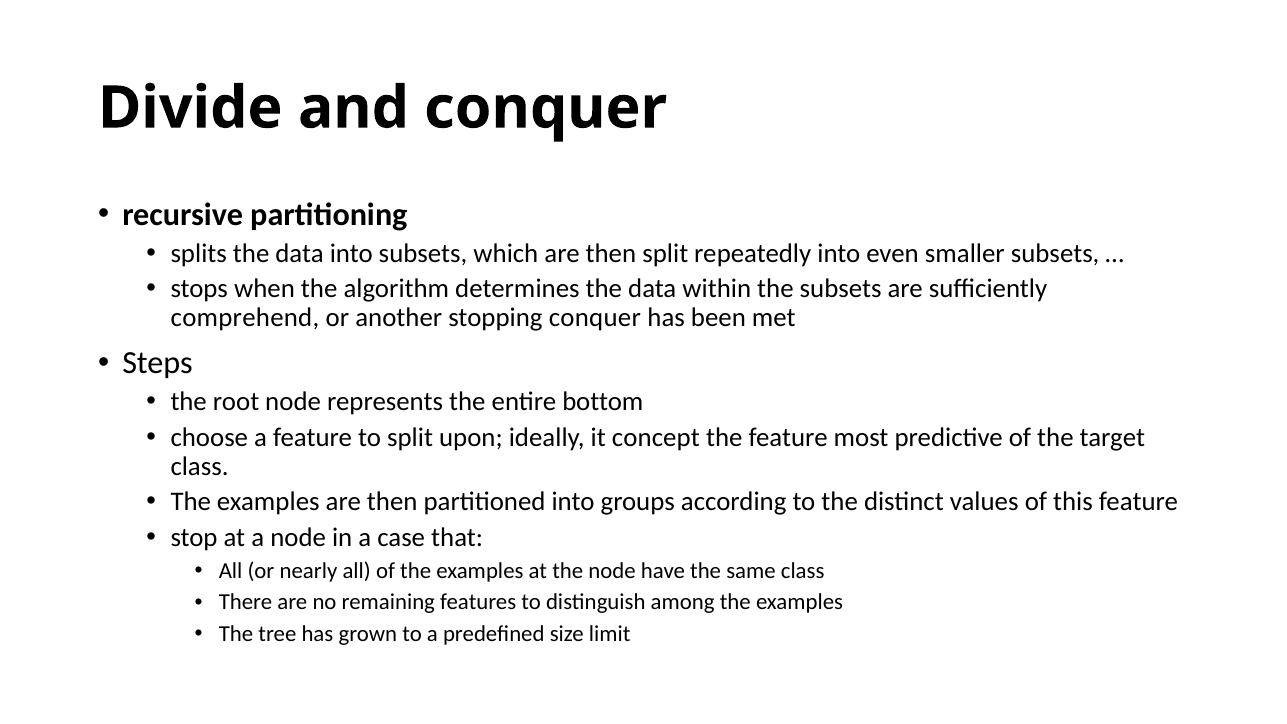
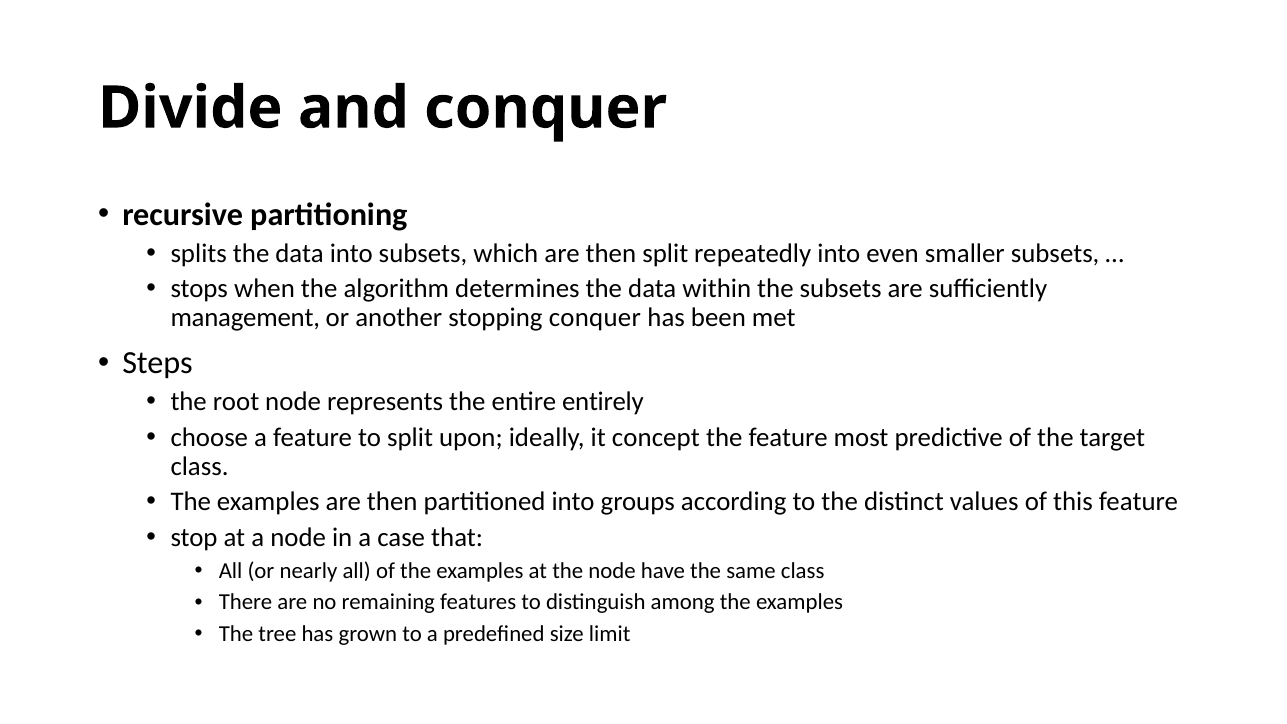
comprehend: comprehend -> management (245, 318)
bottom: bottom -> entirely (603, 402)
